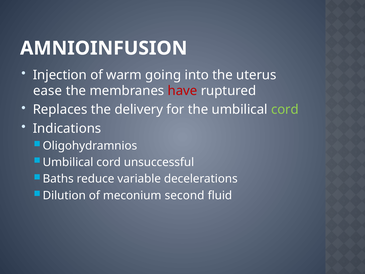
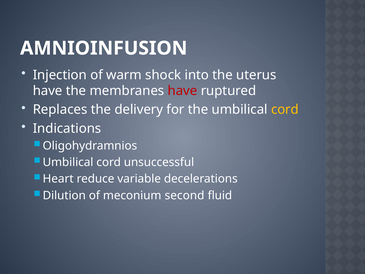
going: going -> shock (163, 75)
ease: ease -> have (48, 91)
cord colour: light green -> yellow (285, 110)
Baths: Baths -> Heart (58, 179)
